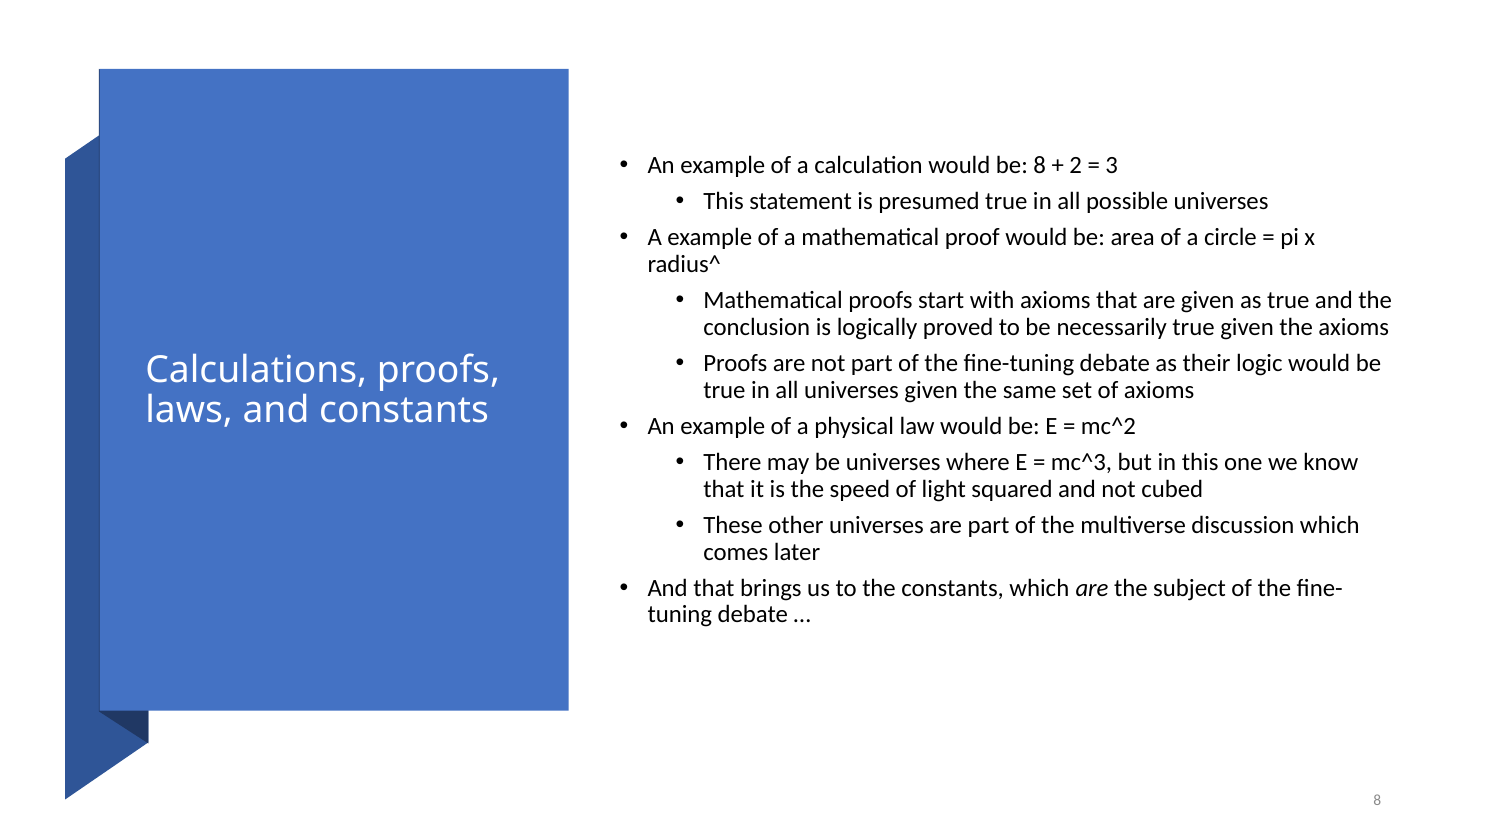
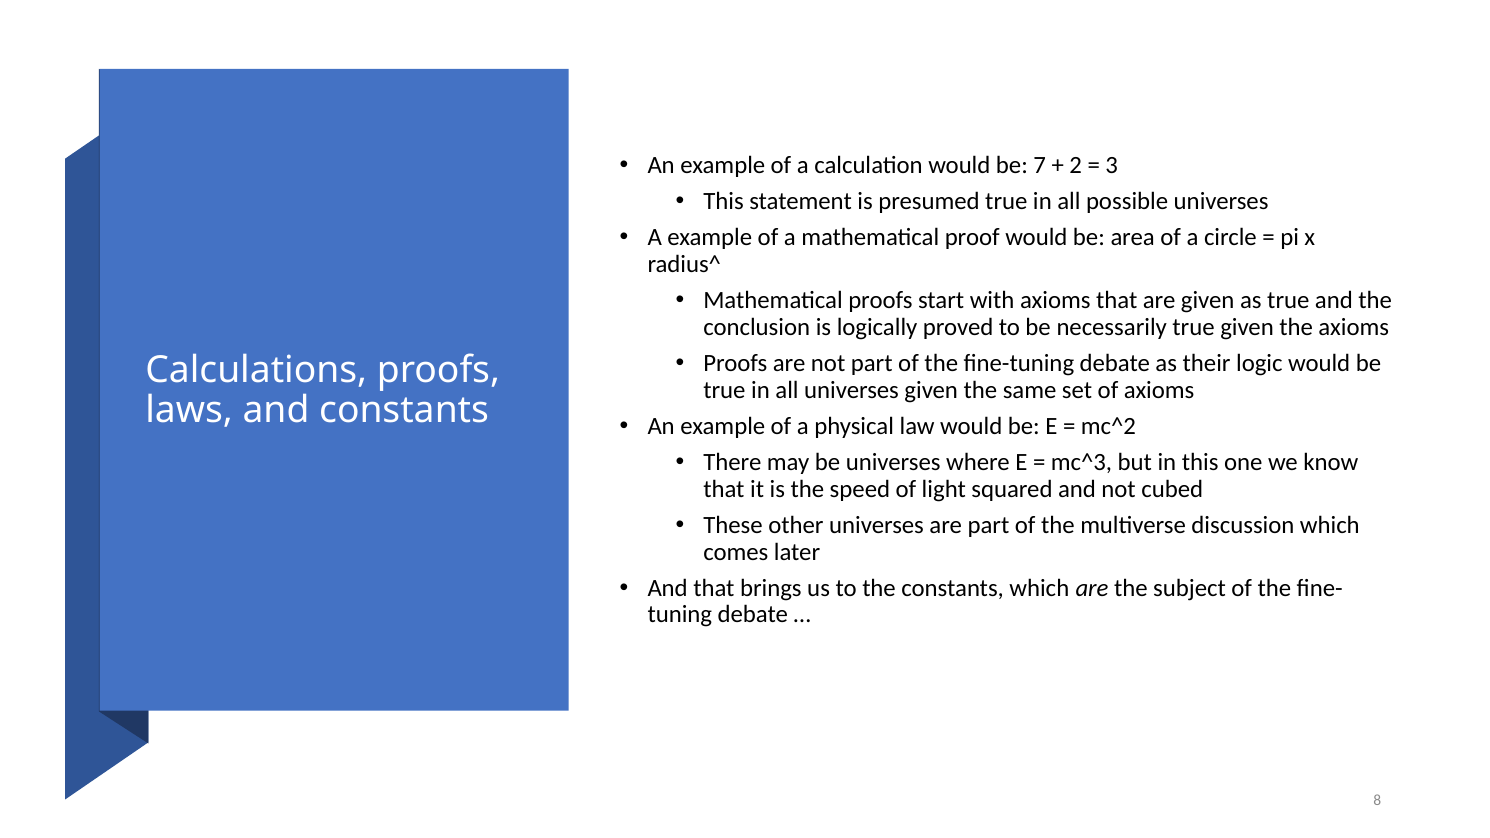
be 8: 8 -> 7 (1040, 166)
